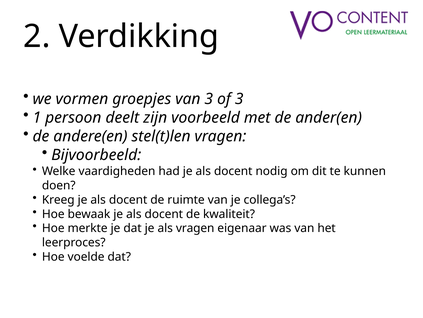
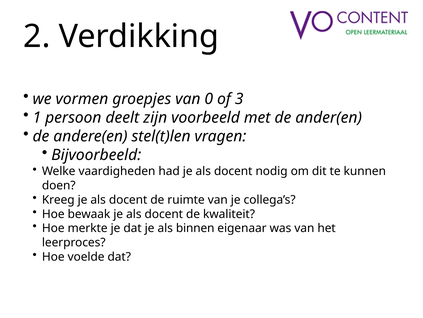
van 3: 3 -> 0 (209, 99)
als vragen: vragen -> binnen (195, 228)
